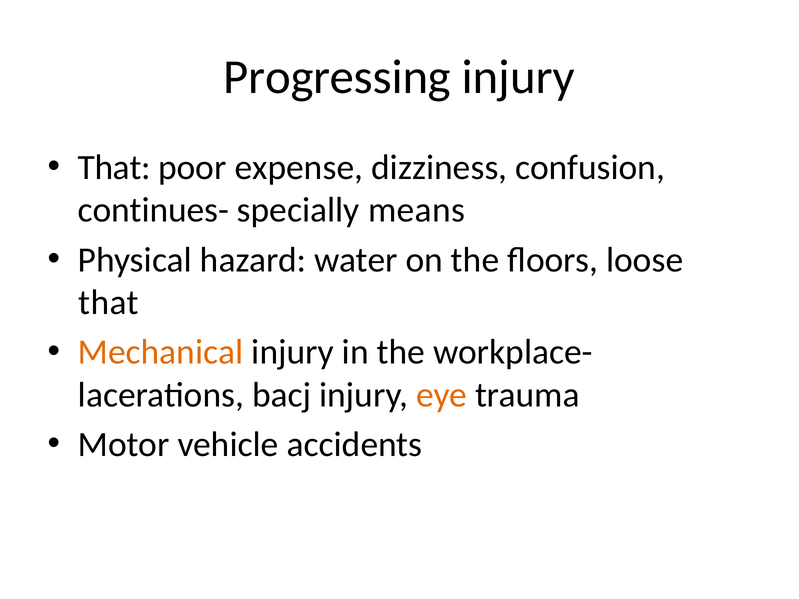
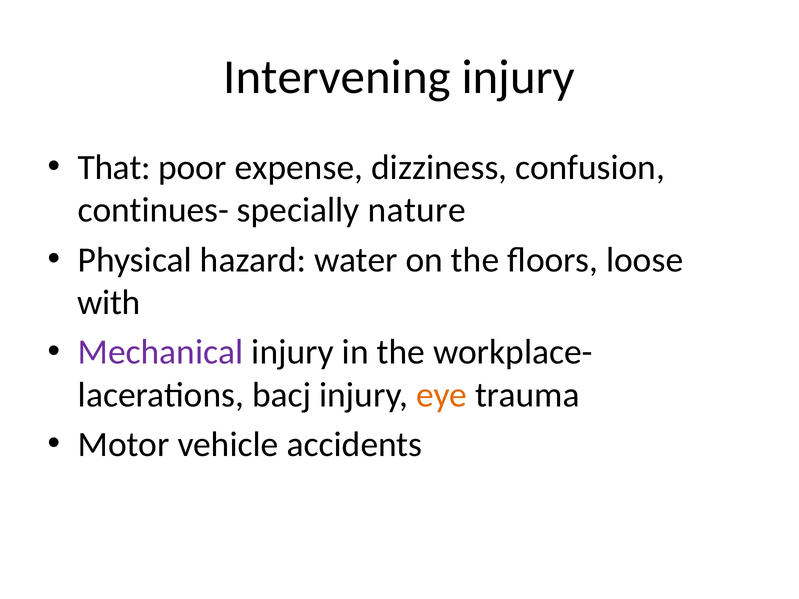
Progressing: Progressing -> Intervening (337, 77)
means: means -> nature (417, 210)
that: that -> with (109, 303)
Mechanical colour: orange -> purple (161, 352)
